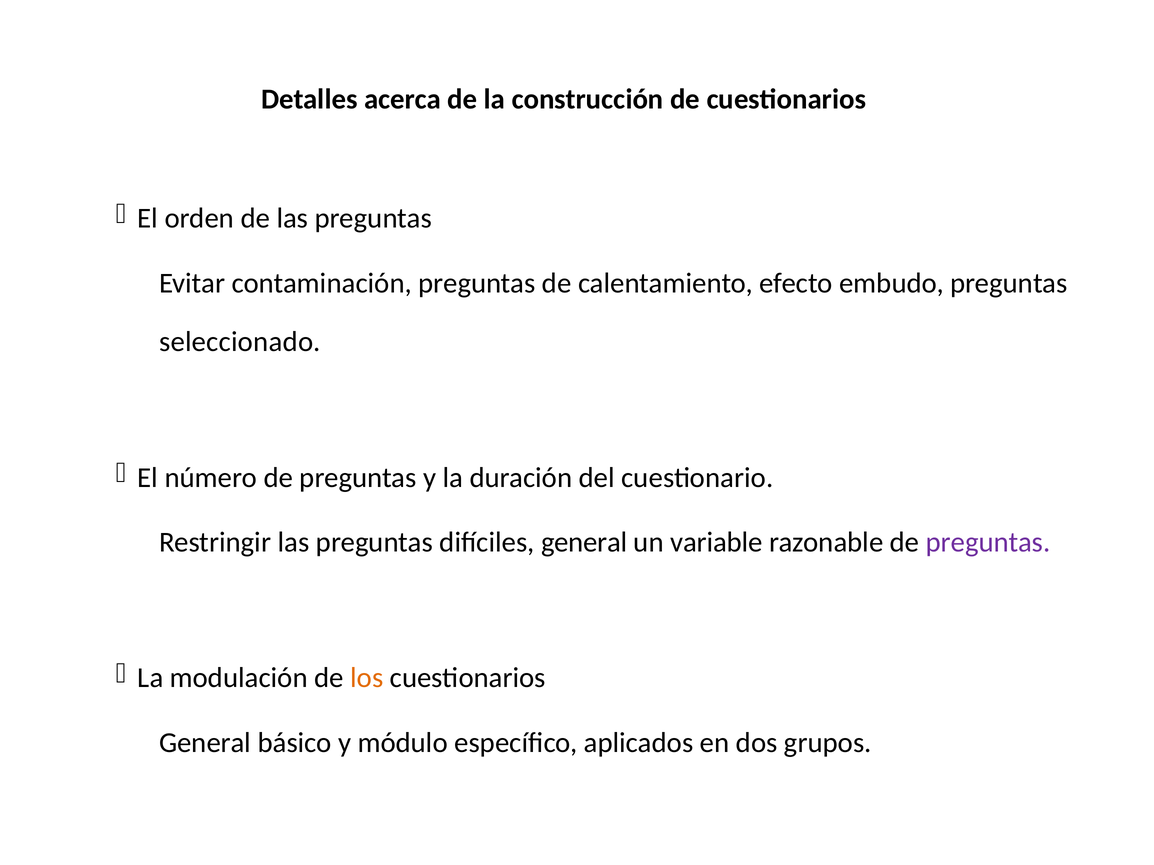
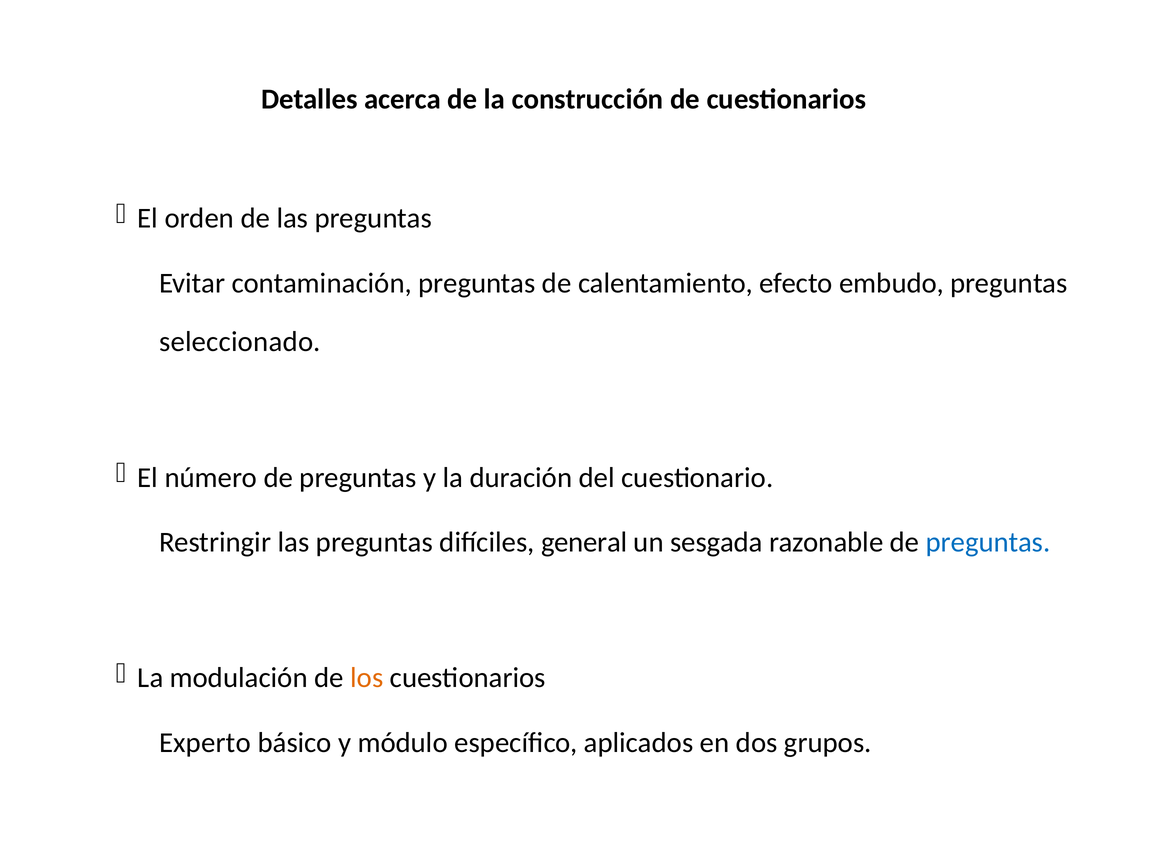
variable: variable -> sesgada (717, 543)
preguntas colour: purple -> blue (988, 543)
General: General -> Experto (205, 743)
